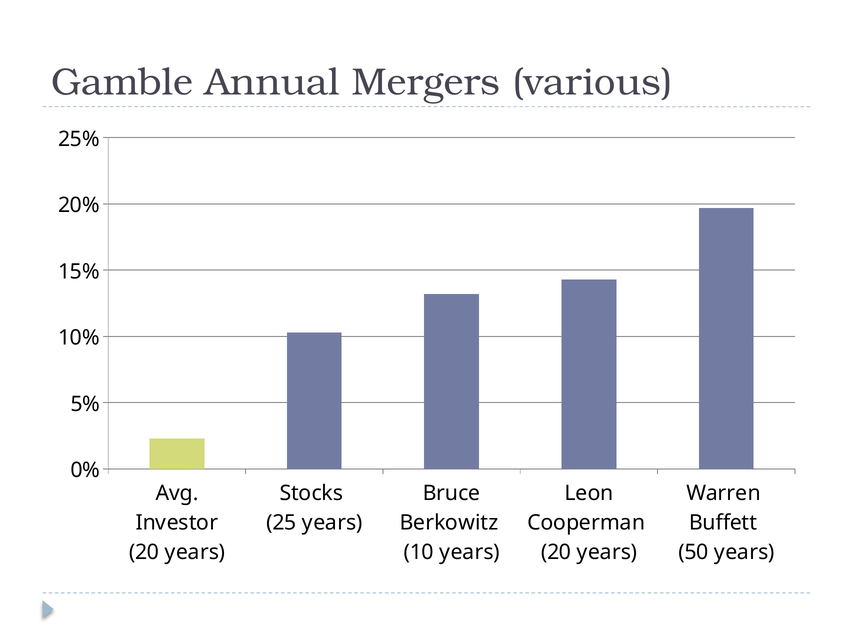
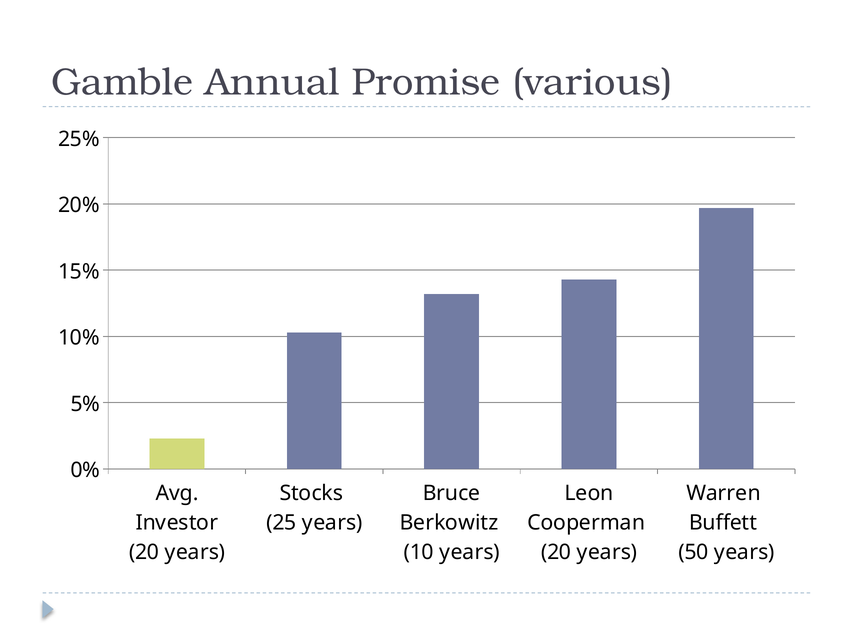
Mergers: Mergers -> Promise (426, 82)
